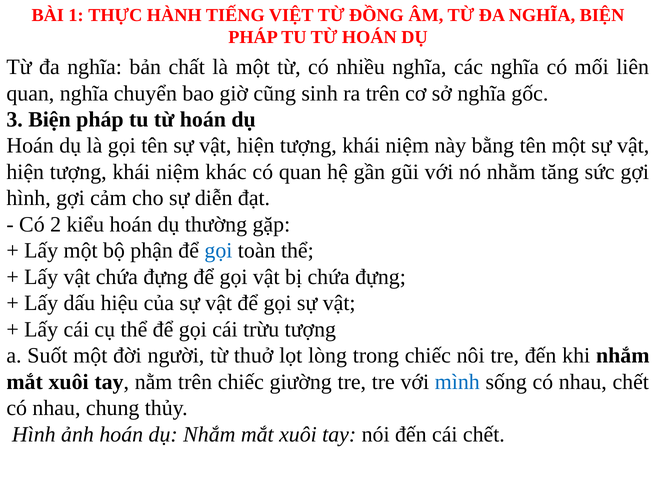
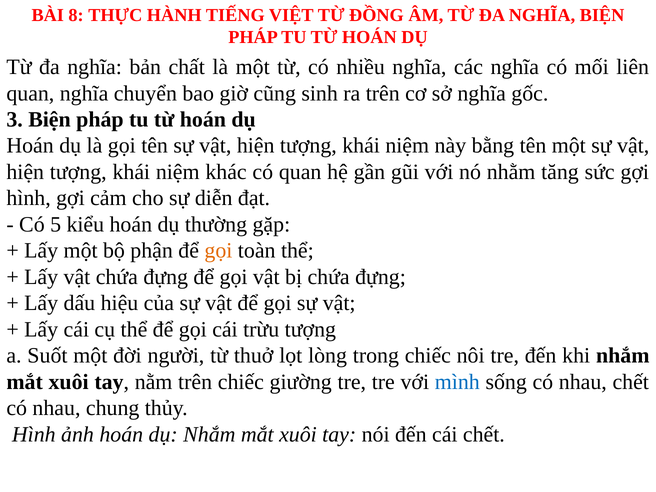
1: 1 -> 8 (76, 15)
2: 2 -> 5 (56, 224)
gọi colour: blue -> orange (218, 251)
